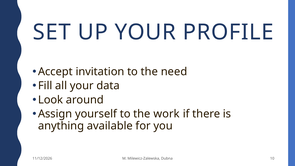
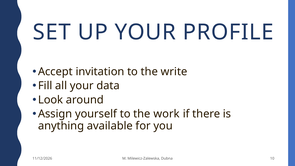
need: need -> write (174, 72)
